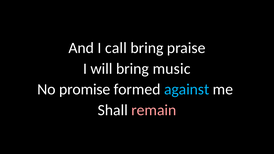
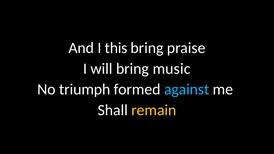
call: call -> this (116, 48)
promise: promise -> triumph (85, 89)
remain colour: pink -> yellow (154, 110)
